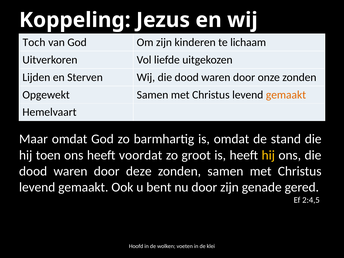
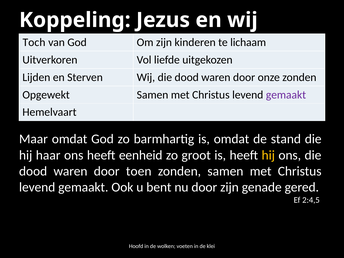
gemaakt colour: orange -> purple (286, 95)
toen: toen -> haar (48, 155)
voordat: voordat -> eenheid (141, 155)
deze: deze -> toen (139, 171)
